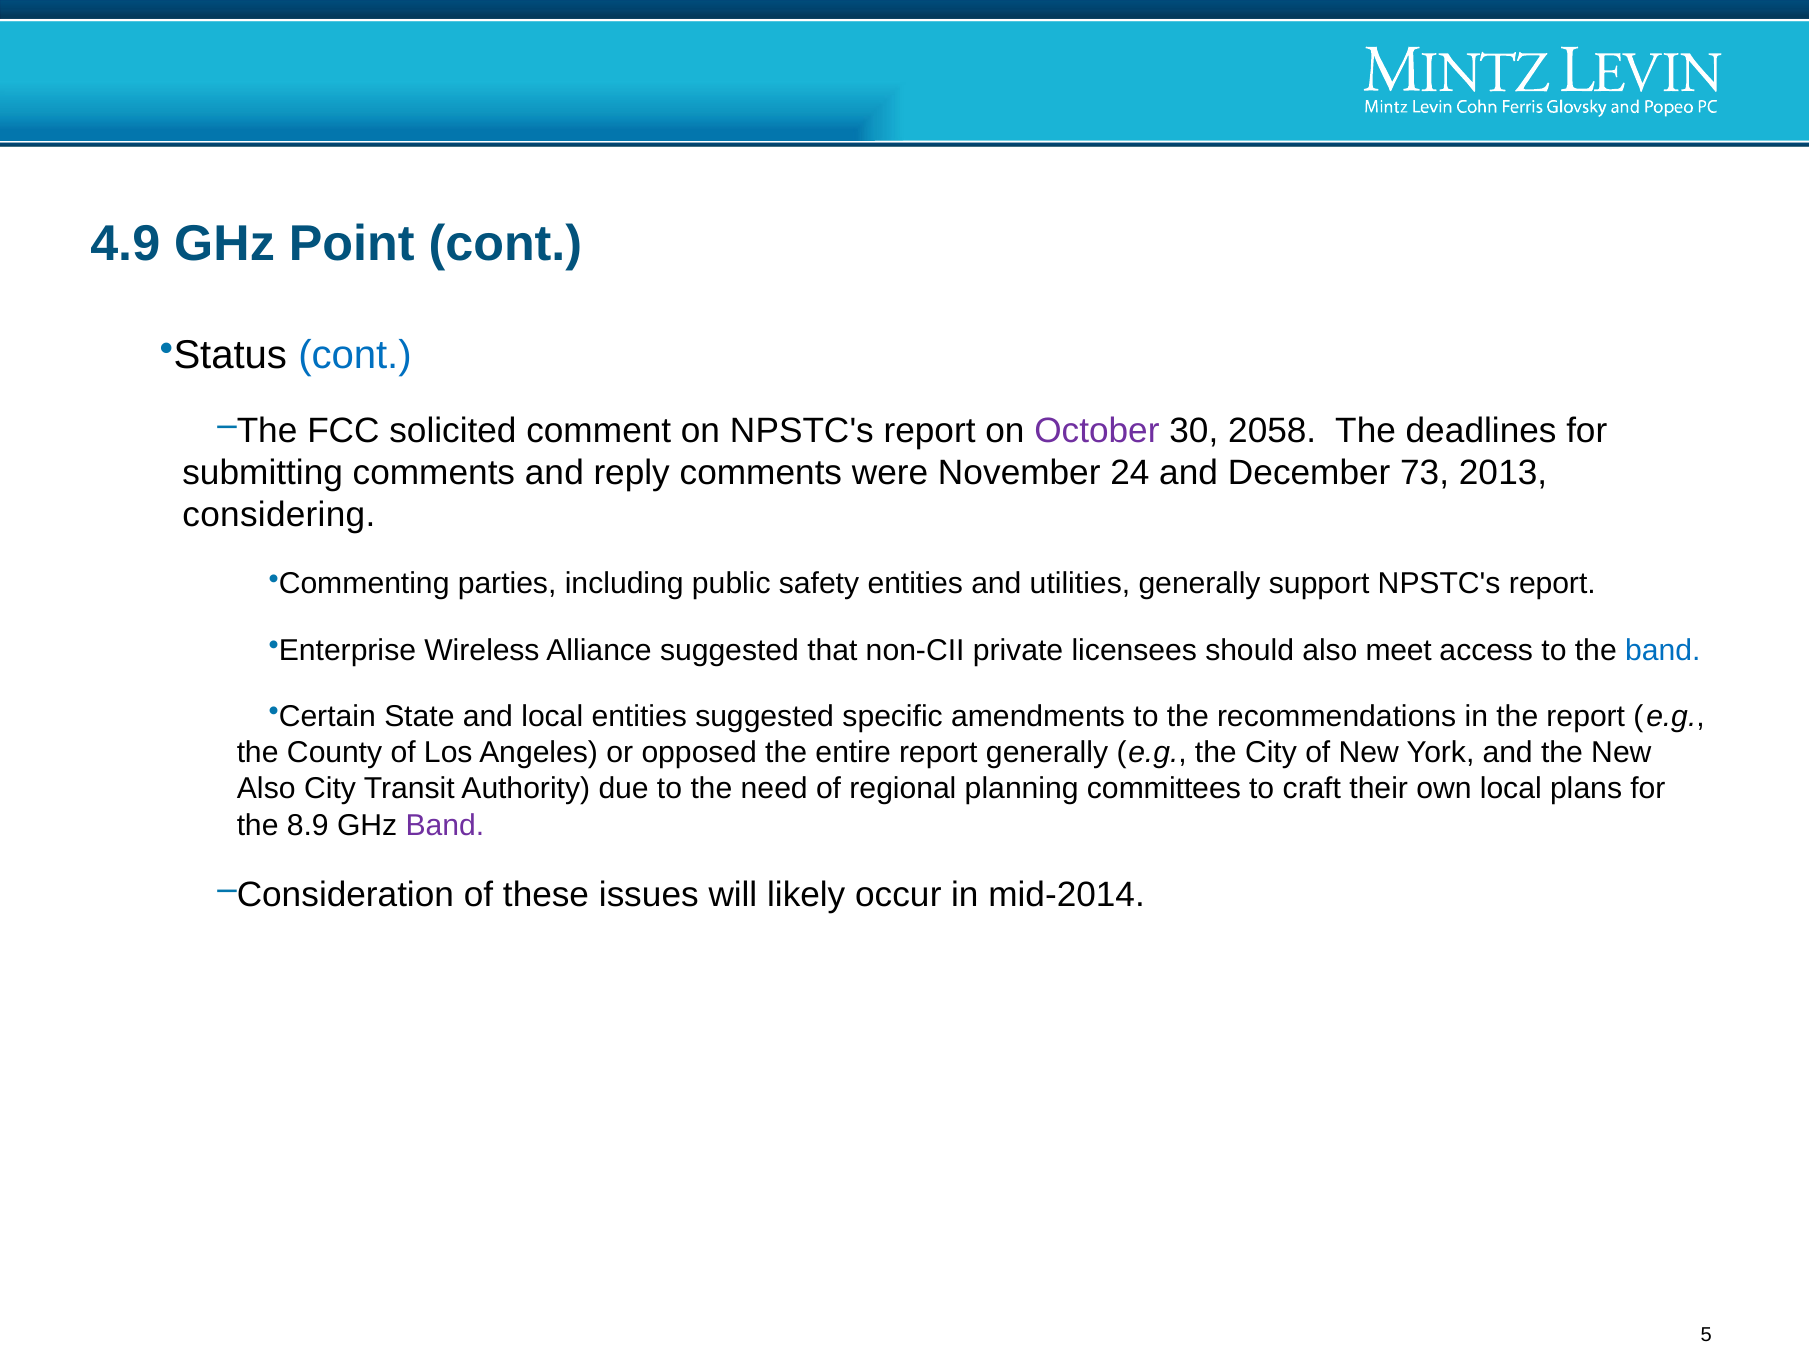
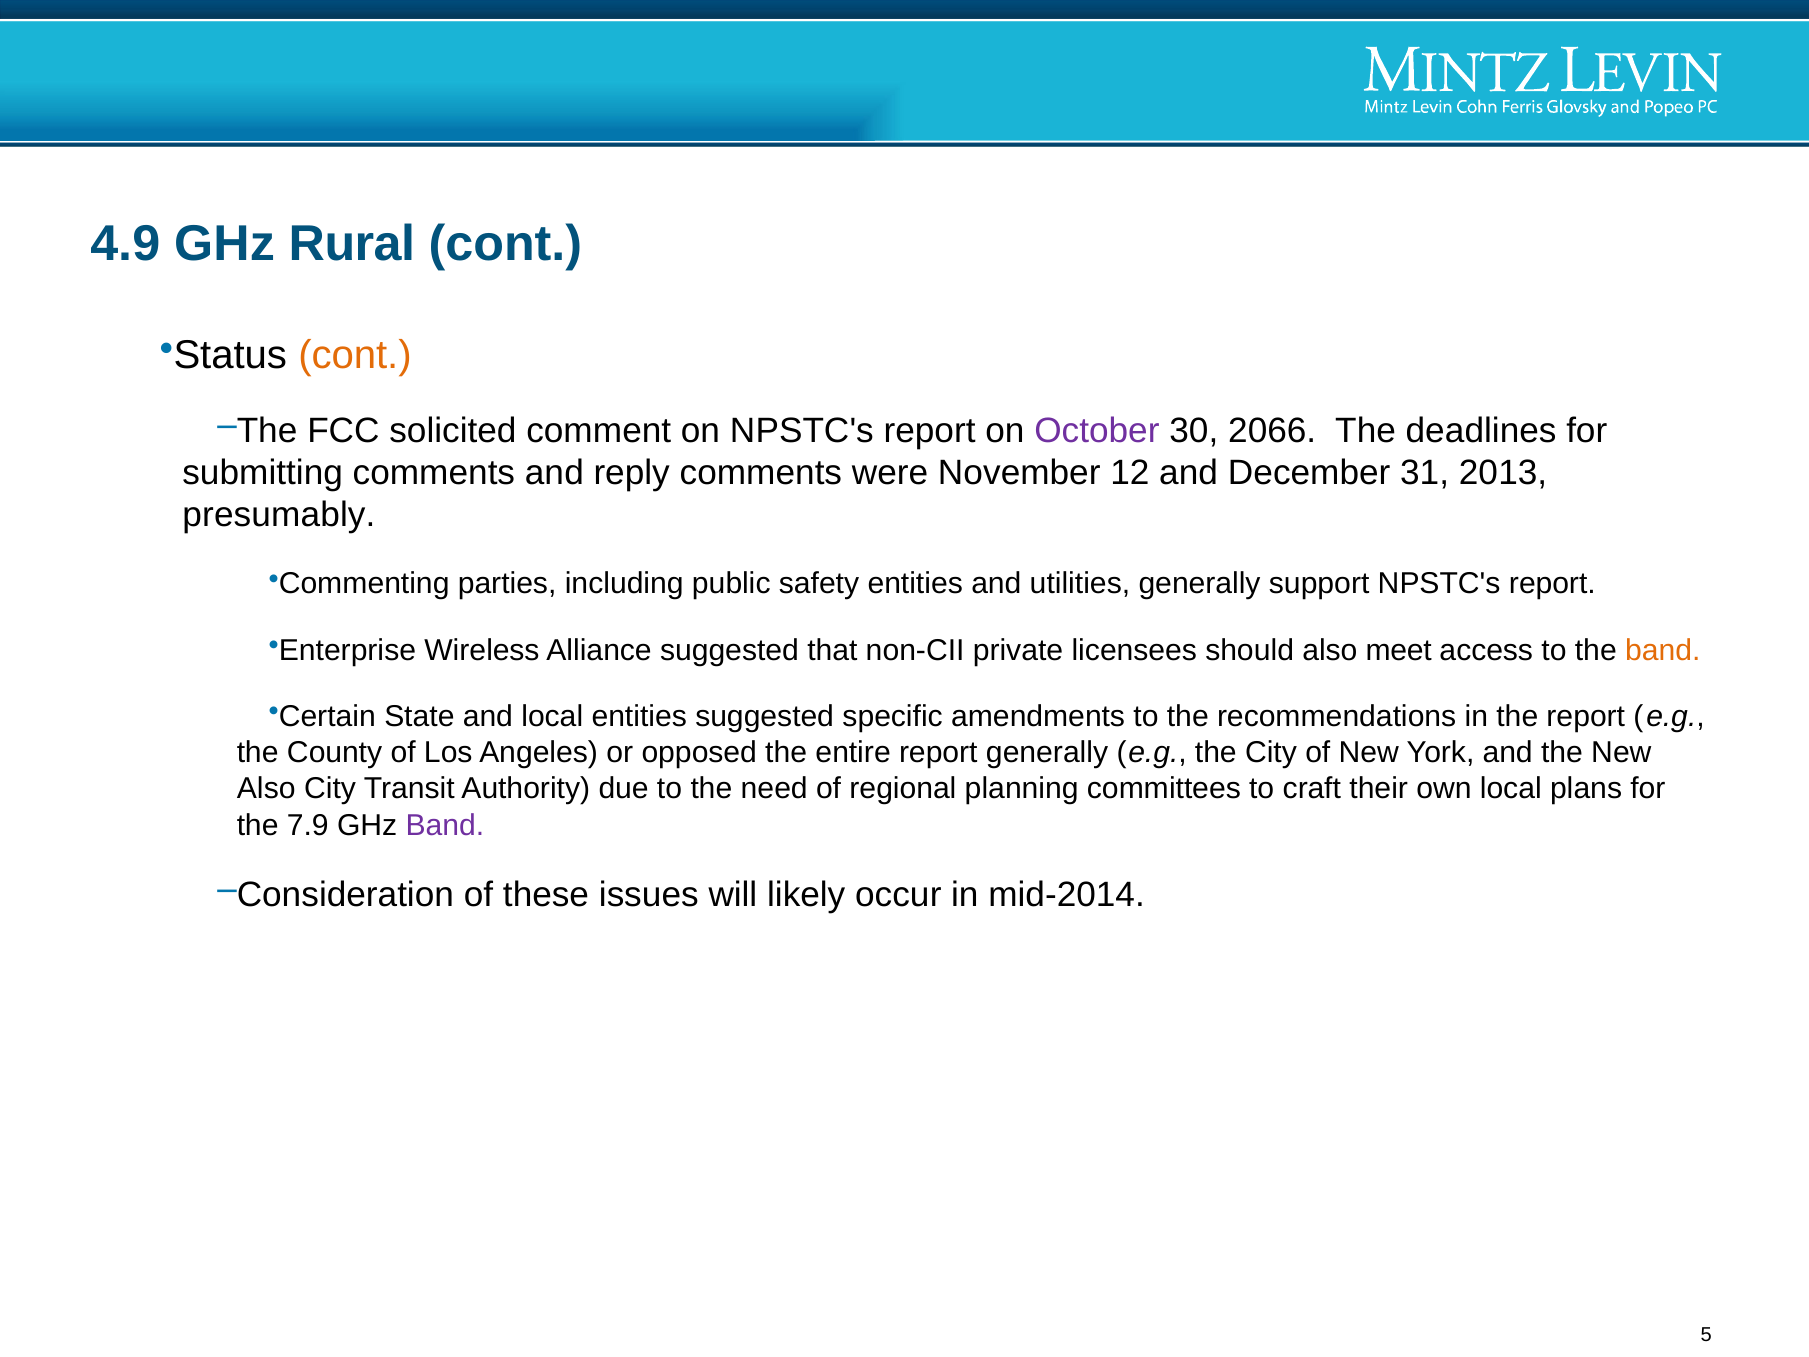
Point: Point -> Rural (352, 244)
cont colour: blue -> orange (355, 355)
2058: 2058 -> 2066 (1272, 430)
24: 24 -> 12 (1130, 473)
73: 73 -> 31 (1425, 473)
considering: considering -> presumably (279, 515)
band colour: blue -> orange (1663, 650)
8.9: 8.9 -> 7.9 (308, 825)
